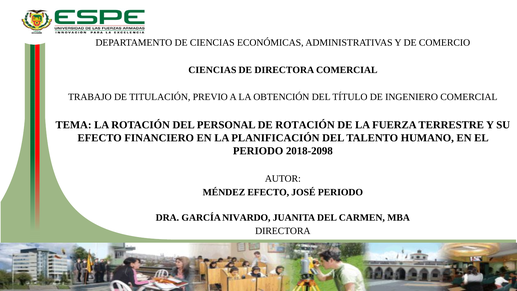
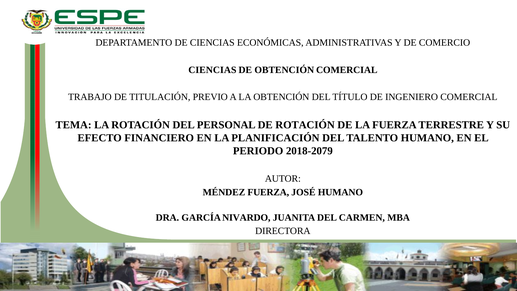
DE DIRECTORA: DIRECTORA -> OBTENCIÓN (284, 70)
2018-2098: 2018-2098 -> 2018-2079 (309, 151)
MÉNDEZ EFECTO: EFECTO -> FUERZA (268, 192)
JOSÉ PERIODO: PERIODO -> HUMANO (340, 192)
